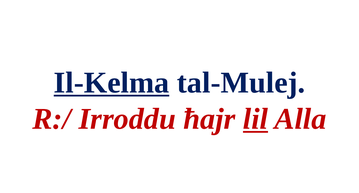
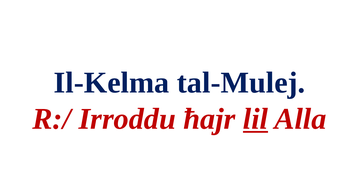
Il-Kelma underline: present -> none (112, 83)
